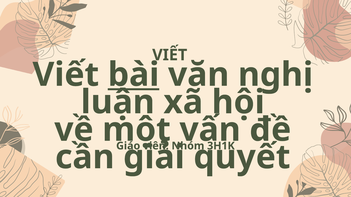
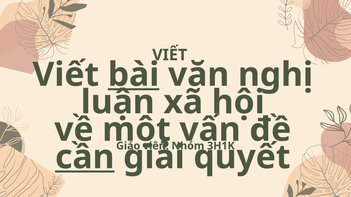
cần underline: none -> present (85, 158)
